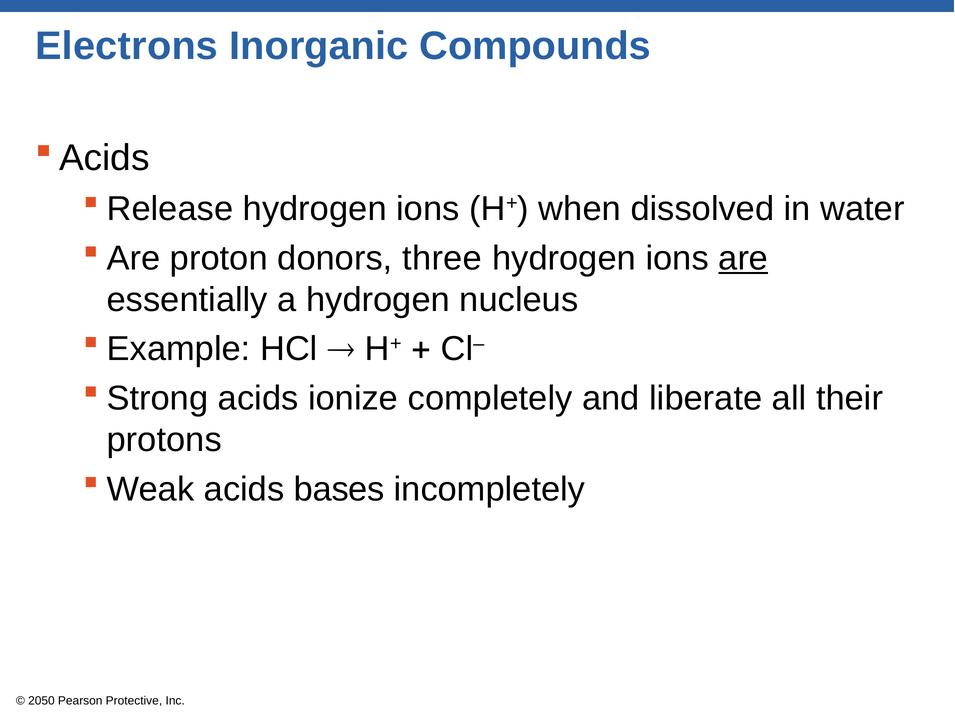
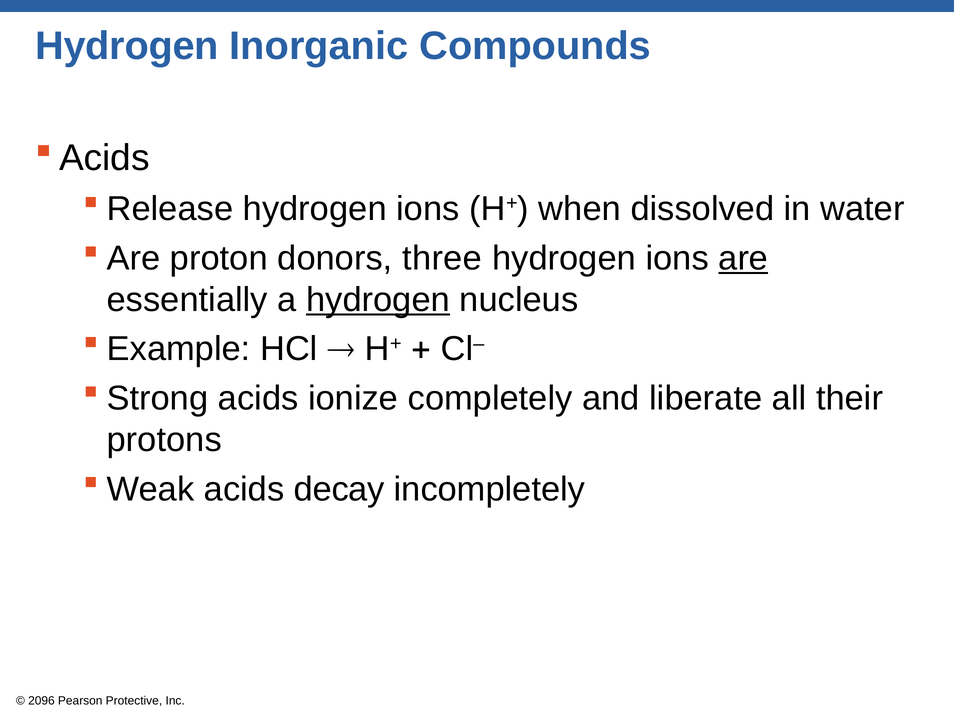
Electrons: Electrons -> Hydrogen (127, 46)
hydrogen underline: none -> present (378, 299)
bases: bases -> decay (339, 489)
2050: 2050 -> 2096 (41, 700)
